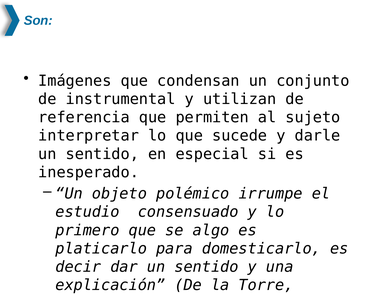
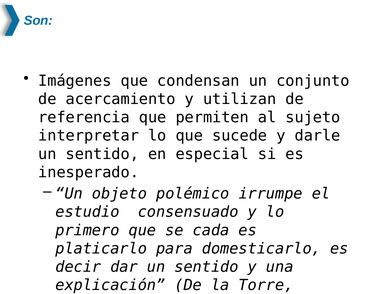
instrumental: instrumental -> acercamiento (121, 99)
algo: algo -> cada (211, 230)
